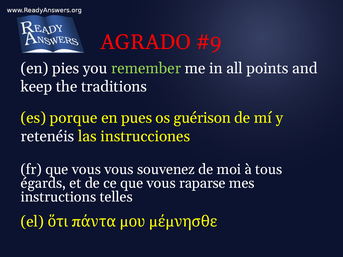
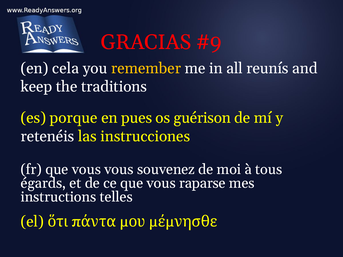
AGRADO: AGRADO -> GRACIAS (146, 42)
pies: pies -> cela (66, 68)
remember colour: light green -> yellow (146, 68)
points: points -> reunís (267, 68)
